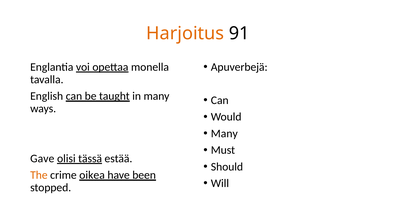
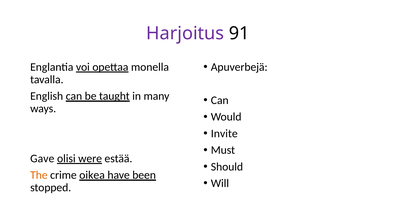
Harjoitus colour: orange -> purple (185, 33)
Many: Many -> Invite (224, 133)
tässä: tässä -> were (90, 158)
